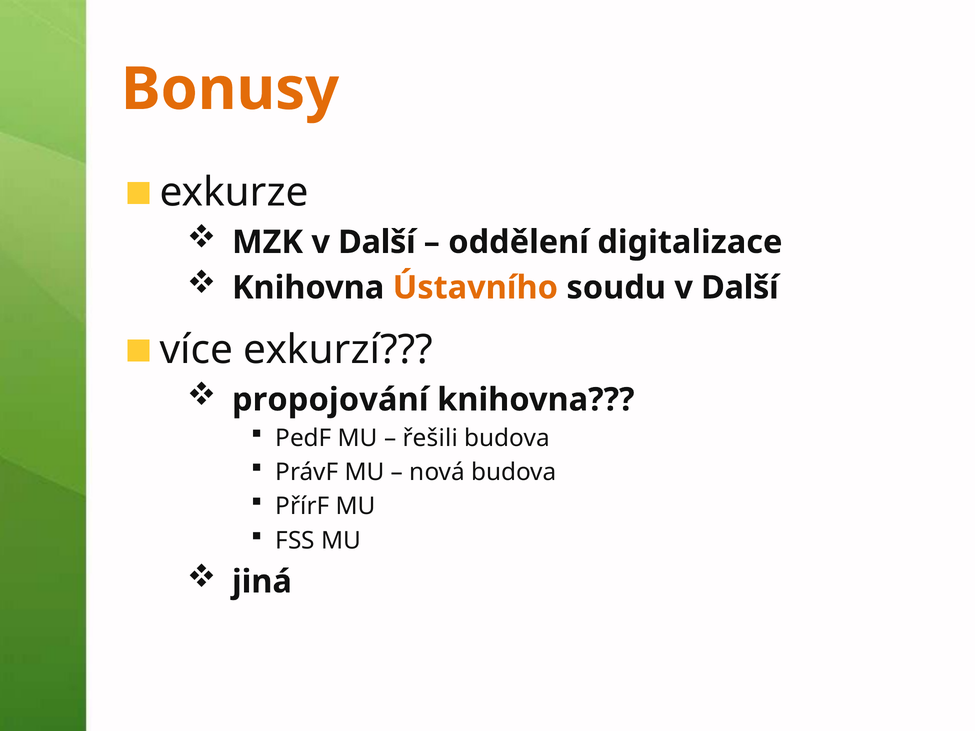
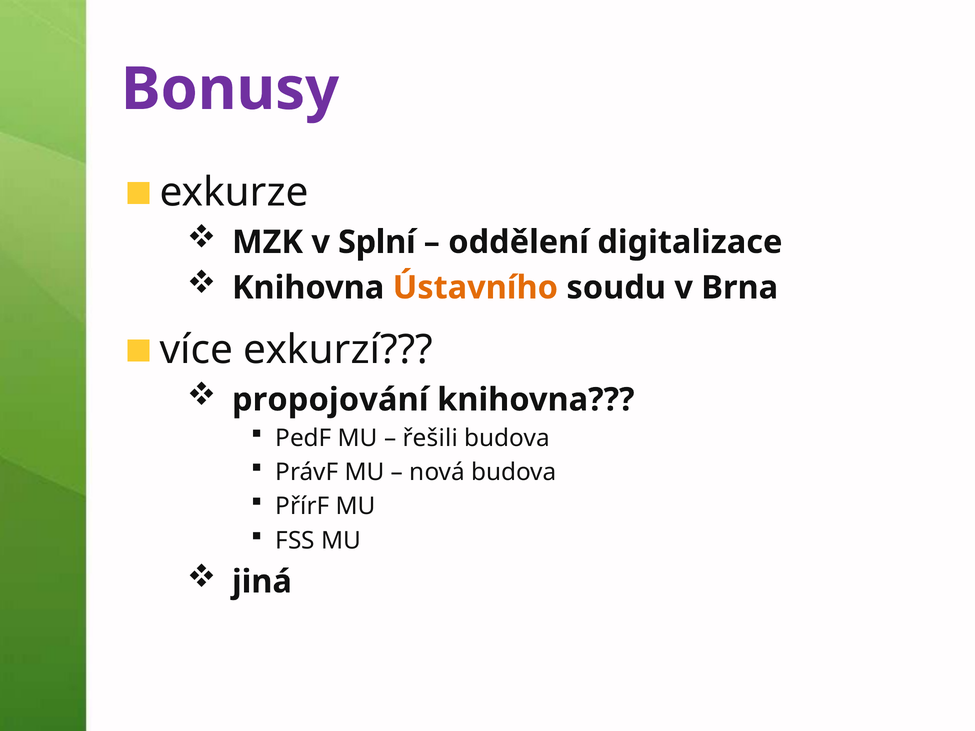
Bonusy colour: orange -> purple (230, 89)
MZK v Další: Další -> Splní (377, 242)
soudu v Další: Další -> Brna (740, 288)
